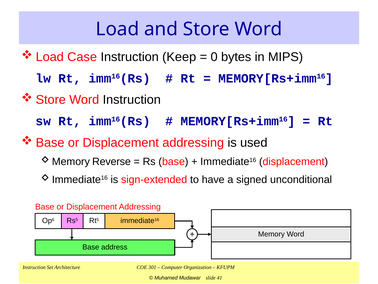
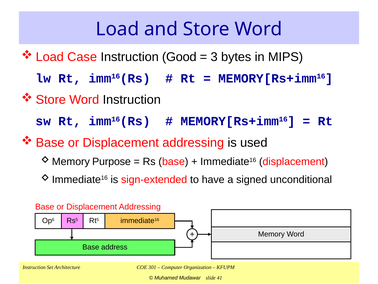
Keep: Keep -> Good (179, 57)
0: 0 -> 3 (214, 57)
Reverse: Reverse -> Purpose (112, 161)
